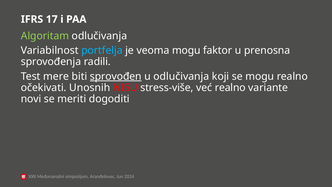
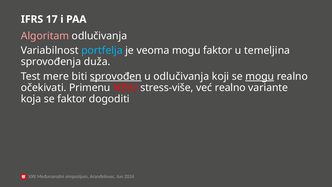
Algoritam colour: light green -> pink (45, 36)
prenosna: prenosna -> temeljina (267, 50)
radili: radili -> duža (97, 62)
mogu underline: none -> present (260, 76)
Unosnih: Unosnih -> Primenu (90, 88)
novi: novi -> koja (31, 99)
se meriti: meriti -> faktor (72, 99)
